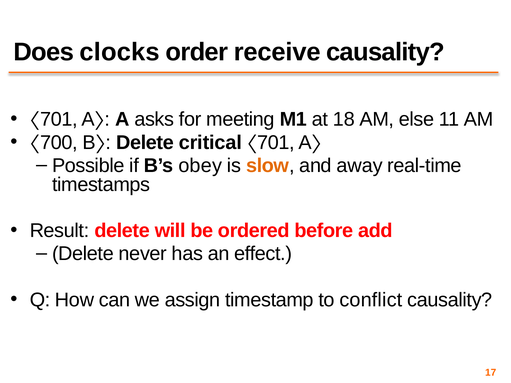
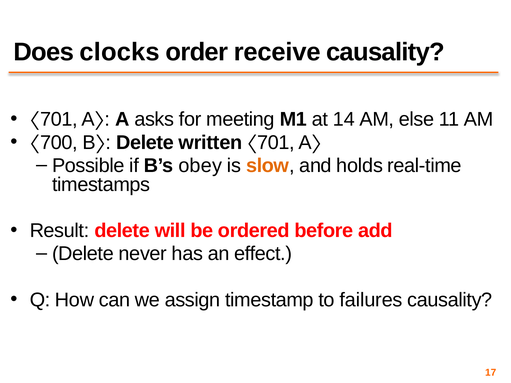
18: 18 -> 14 (344, 119)
critical: critical -> written (210, 143)
away: away -> holds (360, 166)
conflict: conflict -> failures (371, 300)
